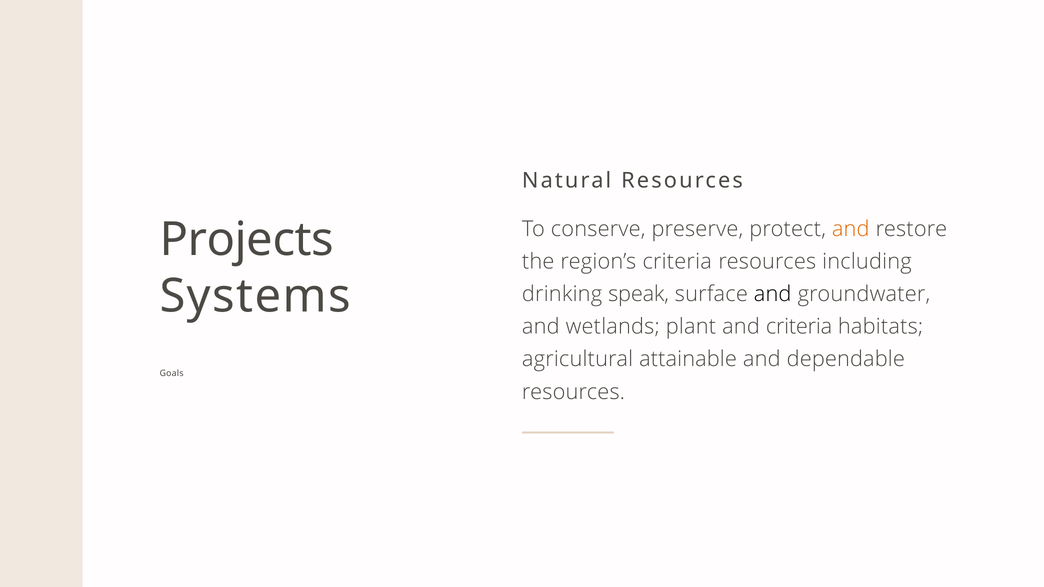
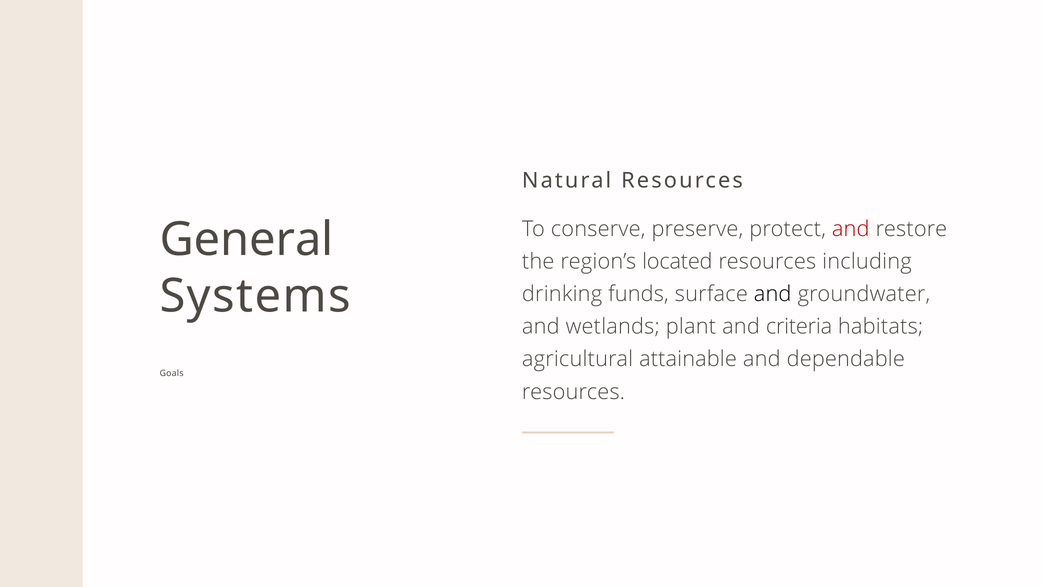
and colour: orange -> red (851, 229)
Projects: Projects -> General (247, 240)
region’s criteria: criteria -> located (677, 262)
speak: speak -> funds (638, 294)
